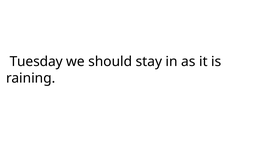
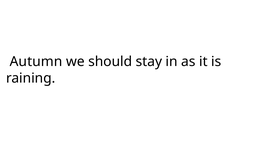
Tuesday: Tuesday -> Autumn (36, 62)
